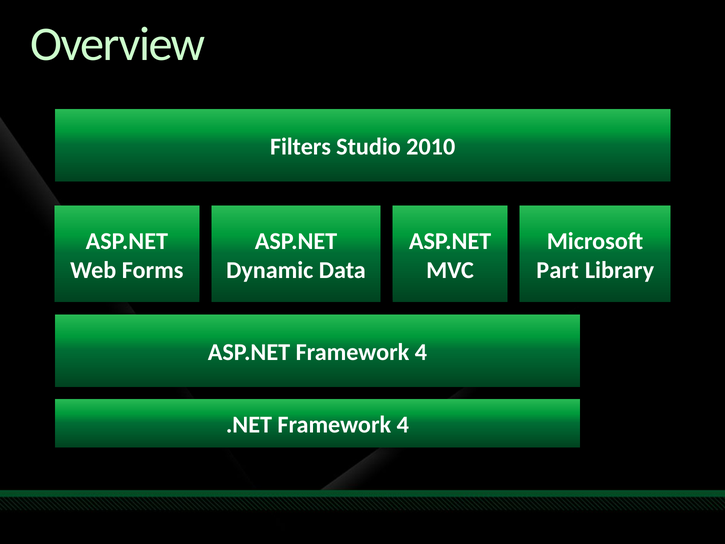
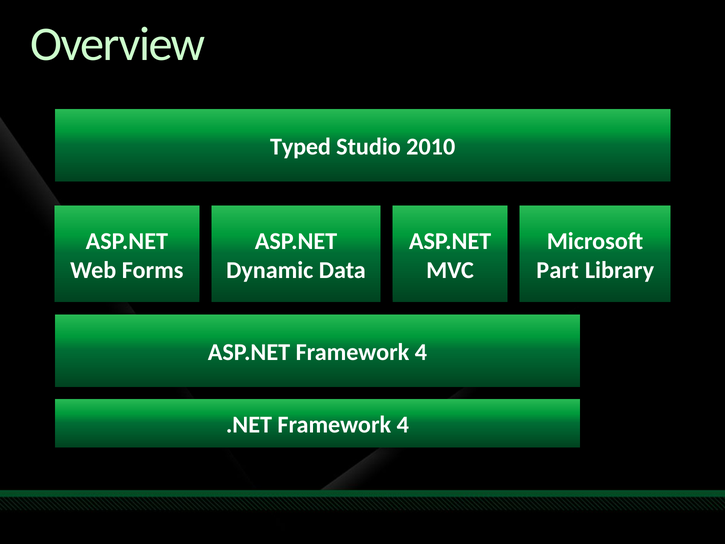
Filters: Filters -> Typed (301, 147)
